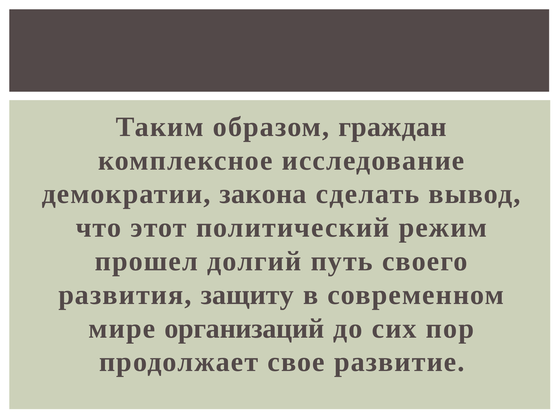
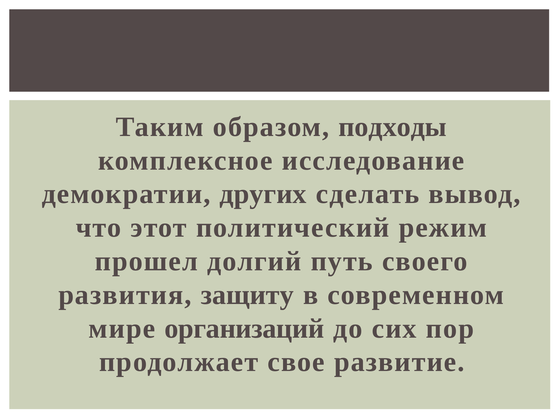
граждан: граждан -> подходы (393, 127)
закона: закона -> других (263, 194)
